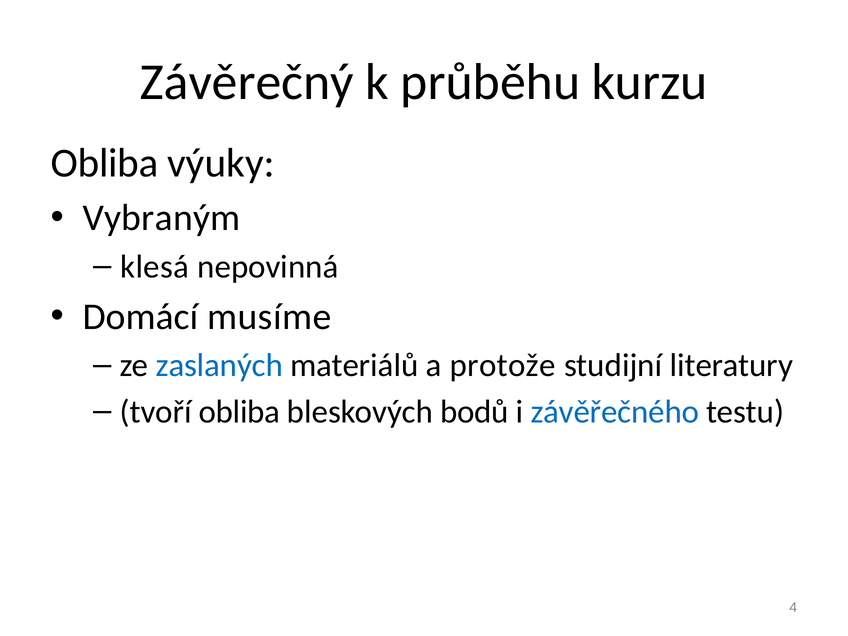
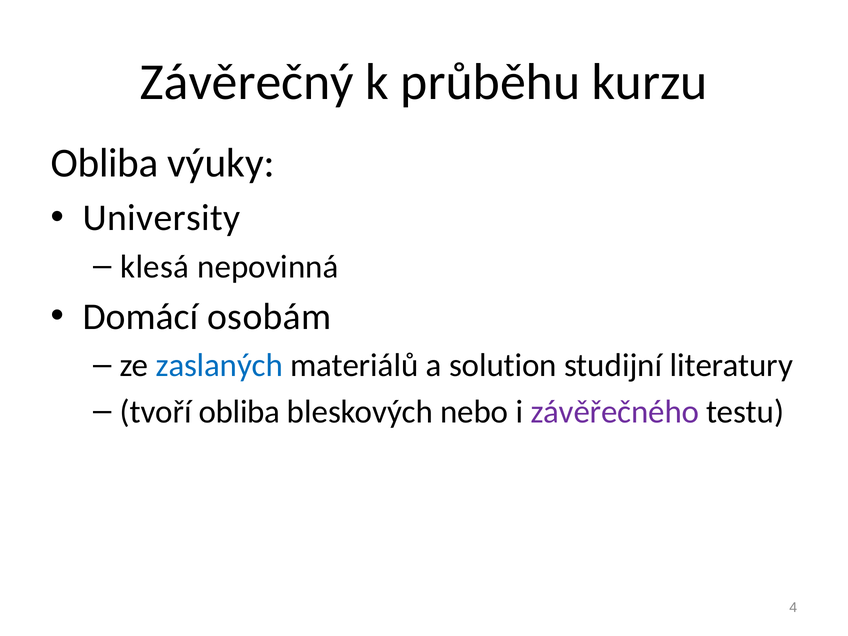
Vybraným: Vybraným -> University (161, 218)
musíme: musíme -> osobám (269, 317)
protože: protože -> solution (503, 366)
bodů: bodů -> nebo (474, 412)
závěřečného colour: blue -> purple (615, 412)
